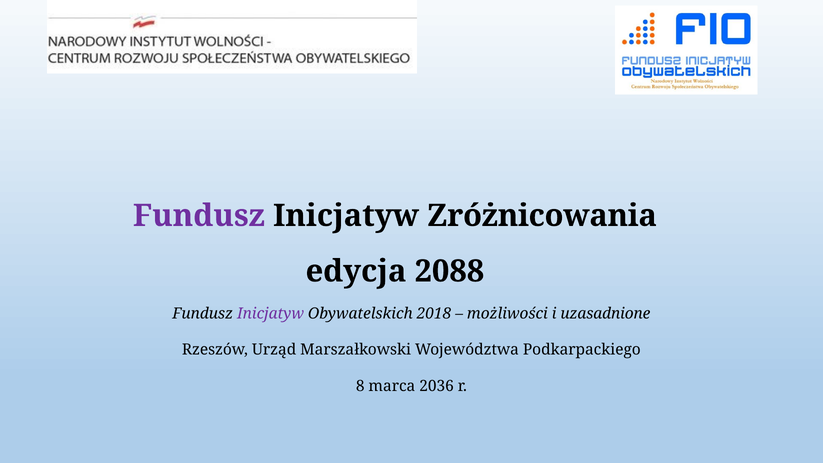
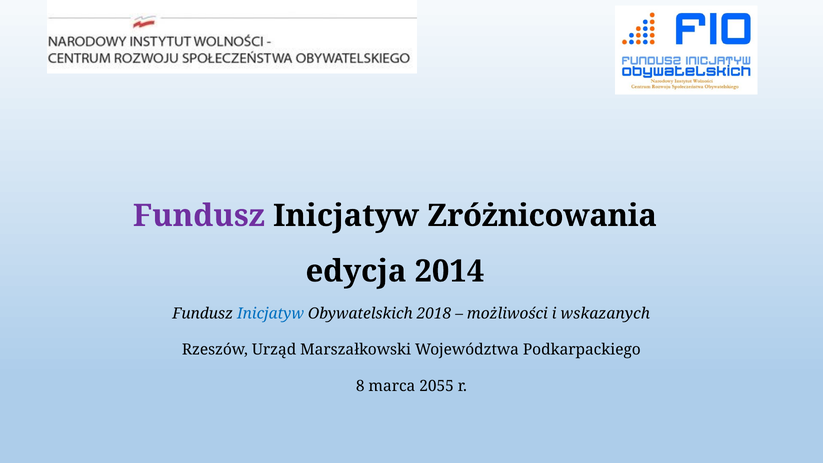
2088: 2088 -> 2014 (449, 271)
Inicjatyw colour: purple -> blue (271, 313)
uzasadnione: uzasadnione -> wskazanych (605, 313)
2036: 2036 -> 2055 (437, 386)
